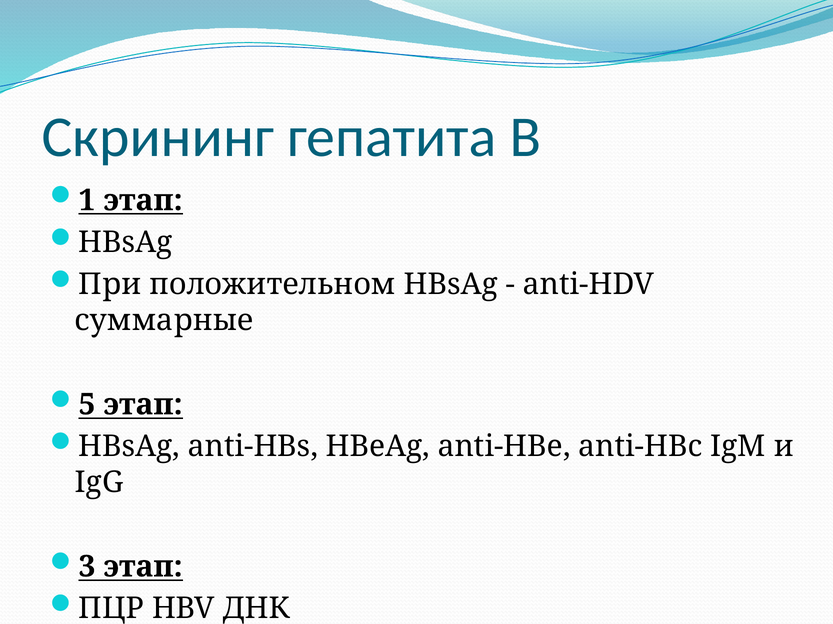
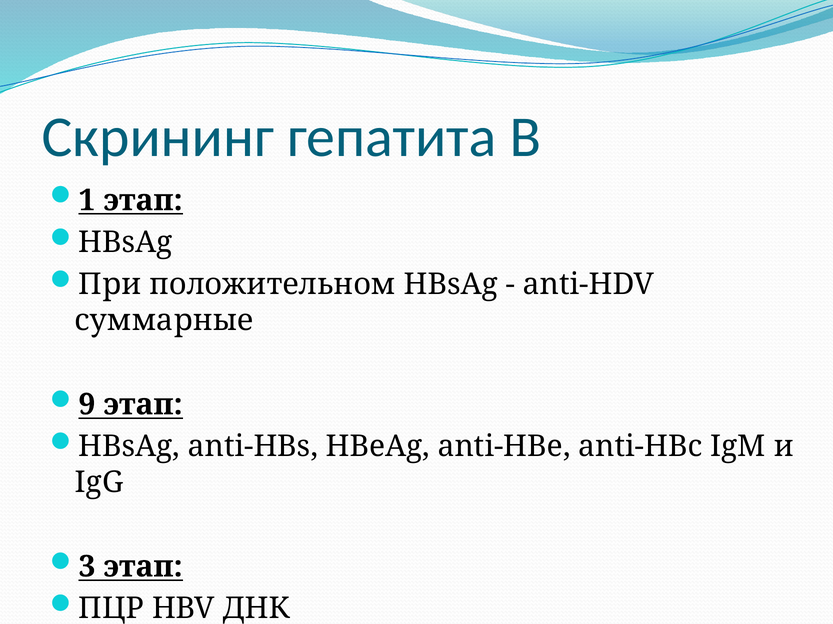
5: 5 -> 9 (87, 405)
